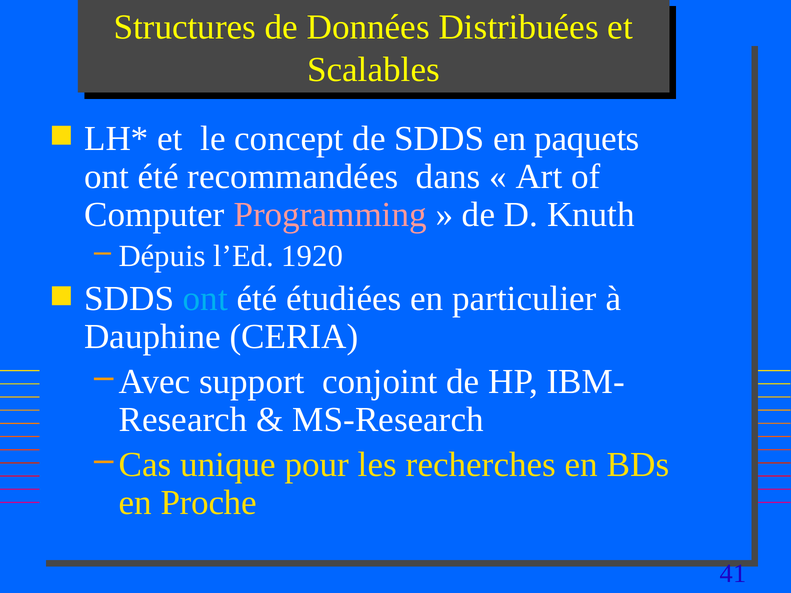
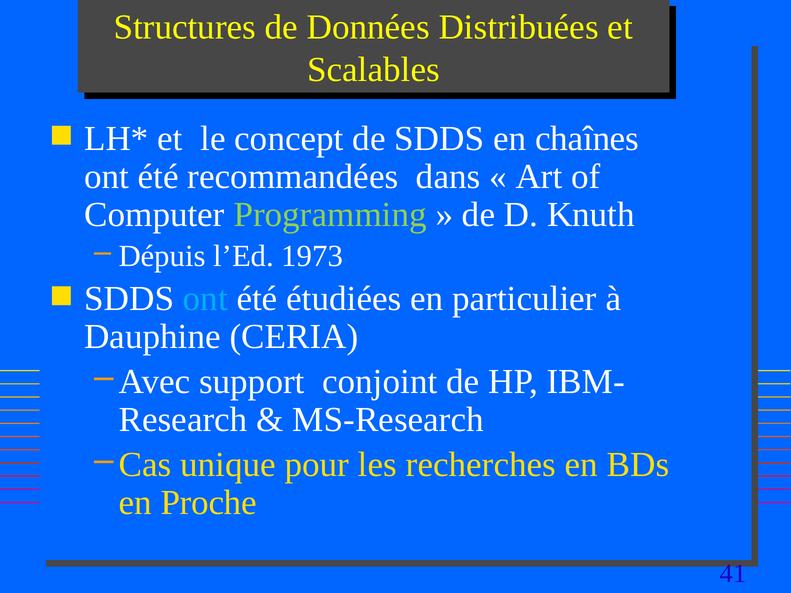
paquets: paquets -> chaînes (587, 139)
Programming colour: pink -> light green (330, 215)
1920: 1920 -> 1973 (312, 256)
